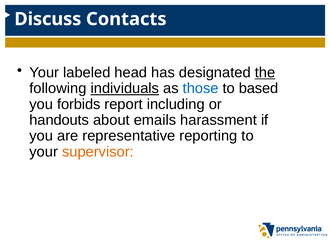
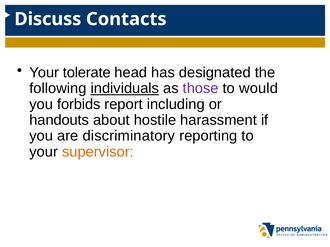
labeled: labeled -> tolerate (87, 73)
the underline: present -> none (265, 73)
those colour: blue -> purple (201, 89)
based: based -> would (258, 89)
emails: emails -> hostile (155, 120)
representative: representative -> discriminatory (129, 136)
